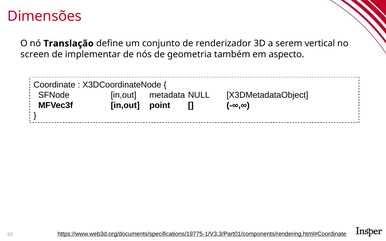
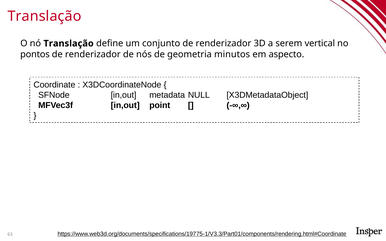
Dimensões: Dimensões -> Translação (44, 16)
screen: screen -> pontos (35, 54)
implementar: implementar -> renderizador (93, 54)
também: também -> minutos (232, 54)
